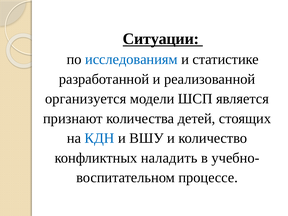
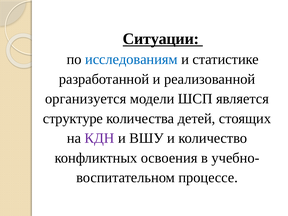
признают: признают -> структуре (73, 119)
КДН colour: blue -> purple (99, 138)
наладить: наладить -> освоения (169, 158)
